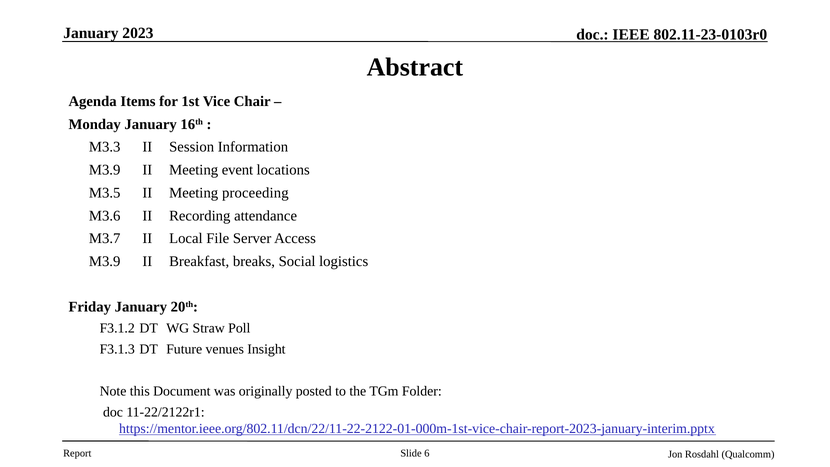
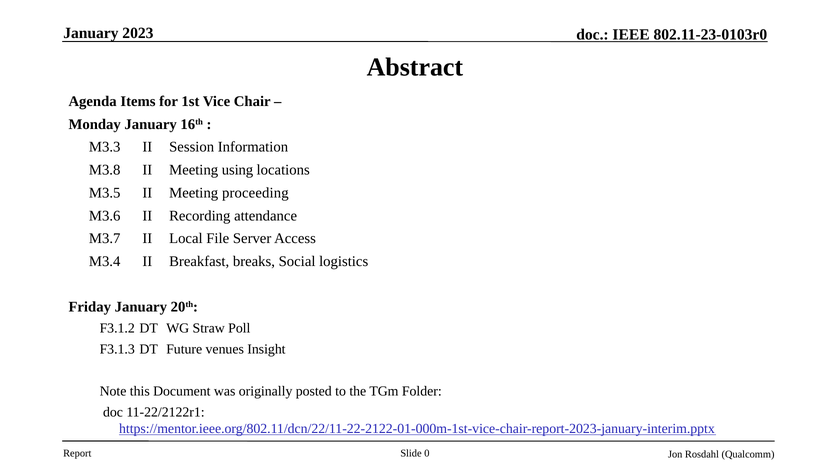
M3.9: M3.9 -> M3.8 (105, 170)
event: event -> using (237, 170)
M3.9: M3.9 -> M3.4 (105, 261)
6: 6 -> 0 (427, 453)
